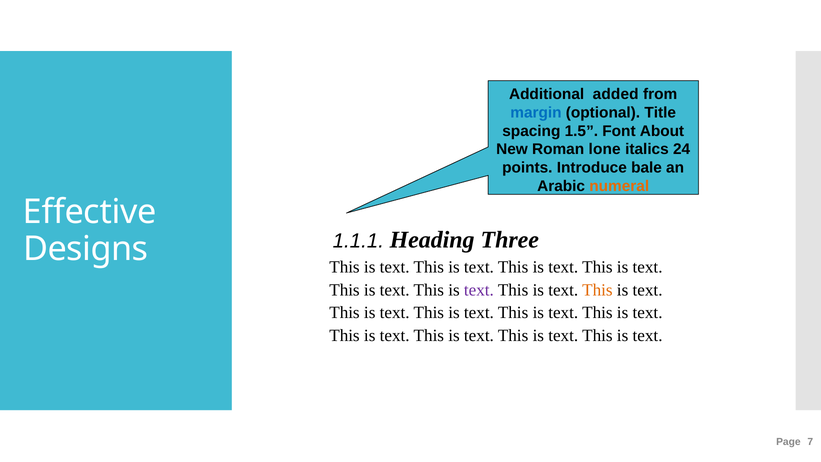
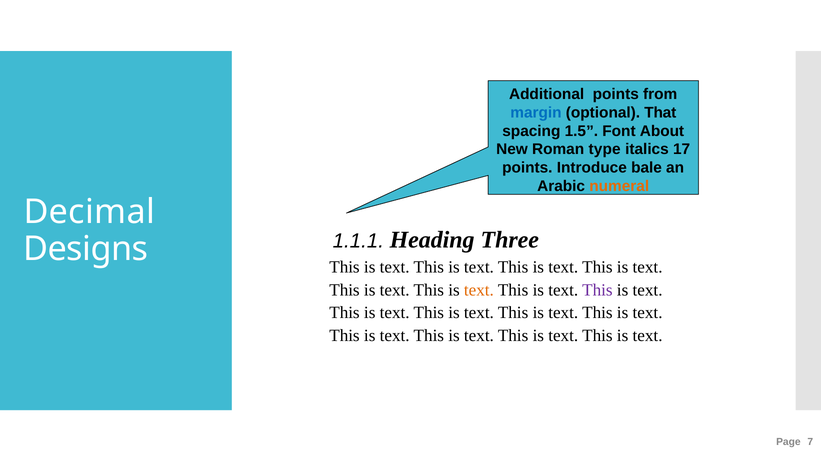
Additional added: added -> points (616, 94)
Title: Title -> That (660, 112)
lone: lone -> type (605, 149)
24: 24 -> 17 (682, 149)
Effective: Effective -> Decimal (89, 212)
text colour: purple -> orange (479, 290)
This colour: orange -> purple (597, 290)
